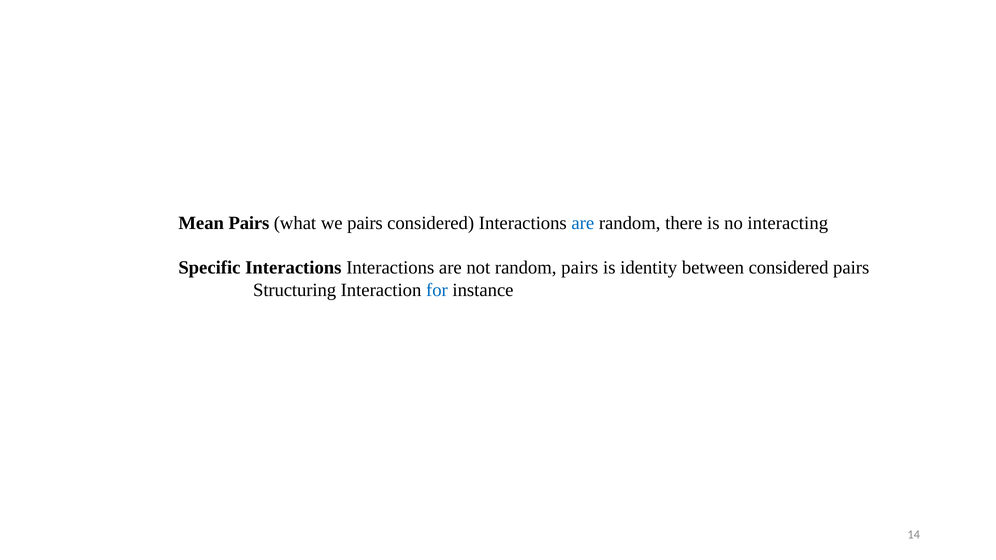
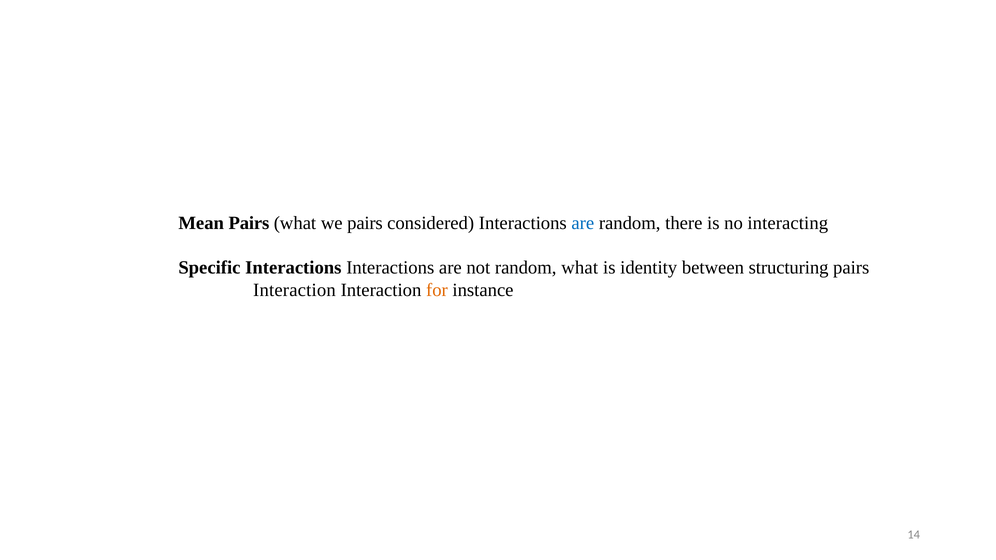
random pairs: pairs -> what (580, 268)
between considered: considered -> structuring (789, 268)
Structuring: Structuring -> Interaction (294, 290)
for colour: blue -> orange (437, 290)
